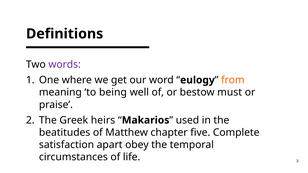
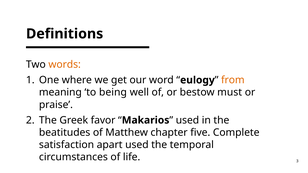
words colour: purple -> orange (65, 65)
heirs: heirs -> favor (103, 120)
apart obey: obey -> used (137, 145)
